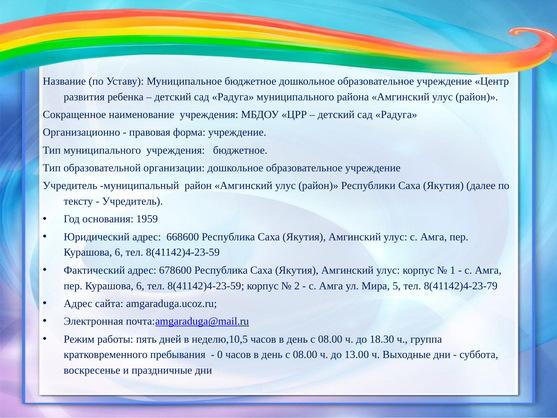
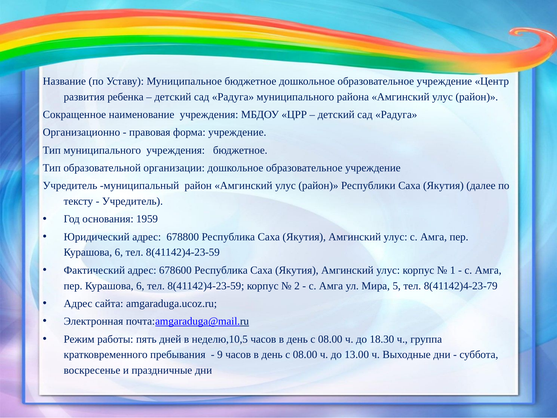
668600: 668600 -> 678800 (183, 237)
0: 0 -> 9 (220, 354)
